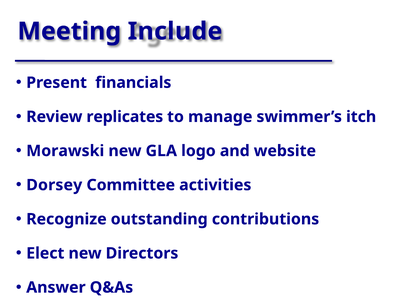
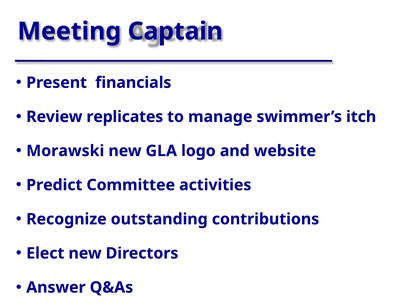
Include: Include -> Captain (175, 31)
Dorsey: Dorsey -> Predict (54, 185)
